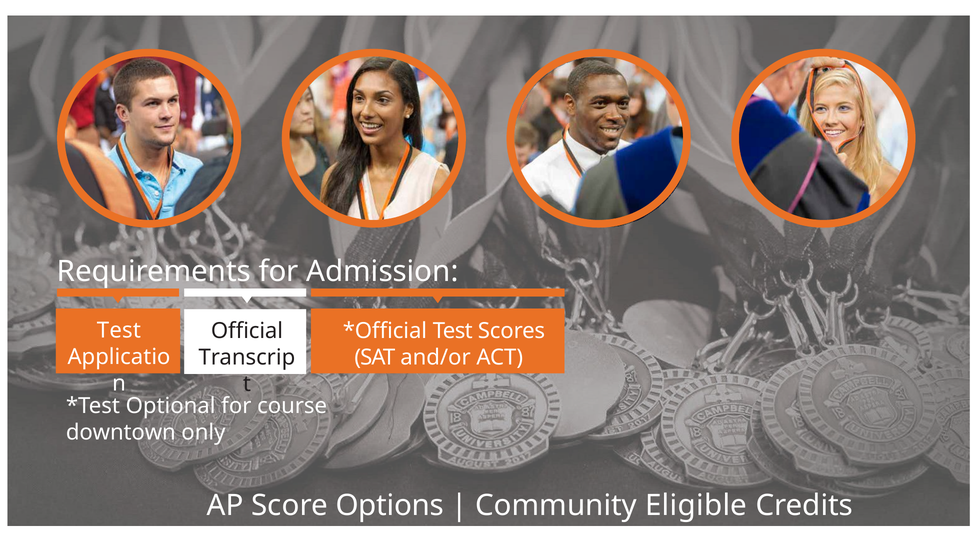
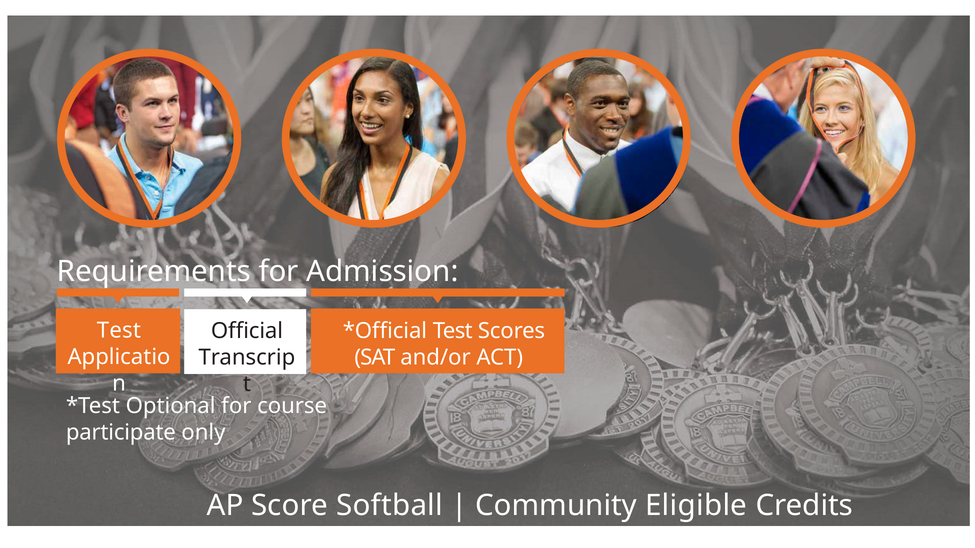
downtown: downtown -> participate (121, 433)
Options: Options -> Softball (390, 506)
